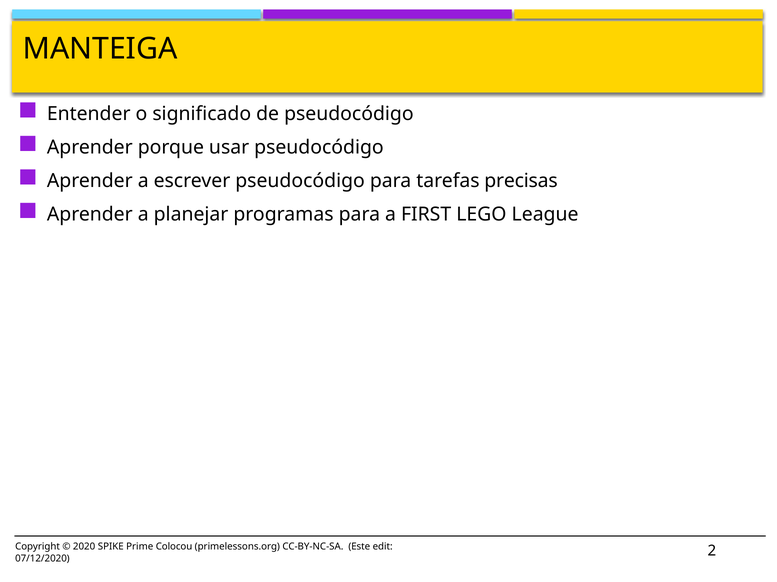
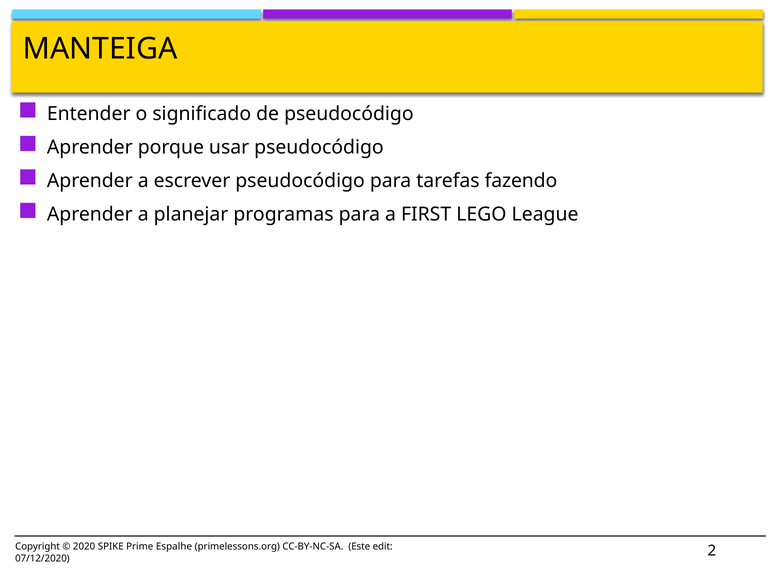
precisas: precisas -> fazendo (521, 181)
Colocou: Colocou -> Espalhe (174, 547)
